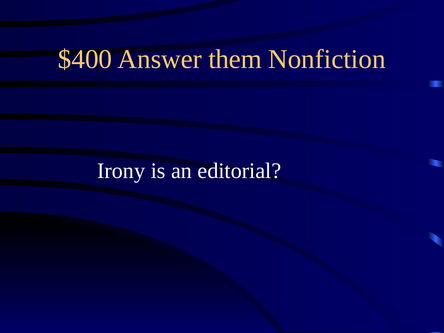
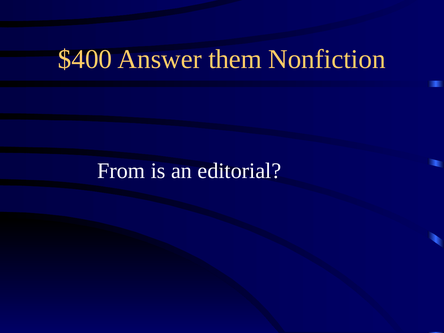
Irony: Irony -> From (121, 171)
